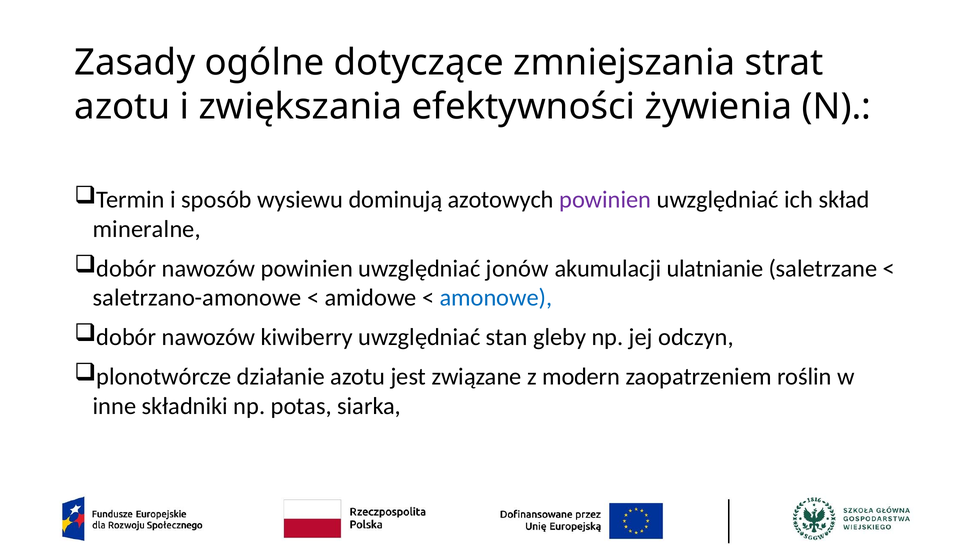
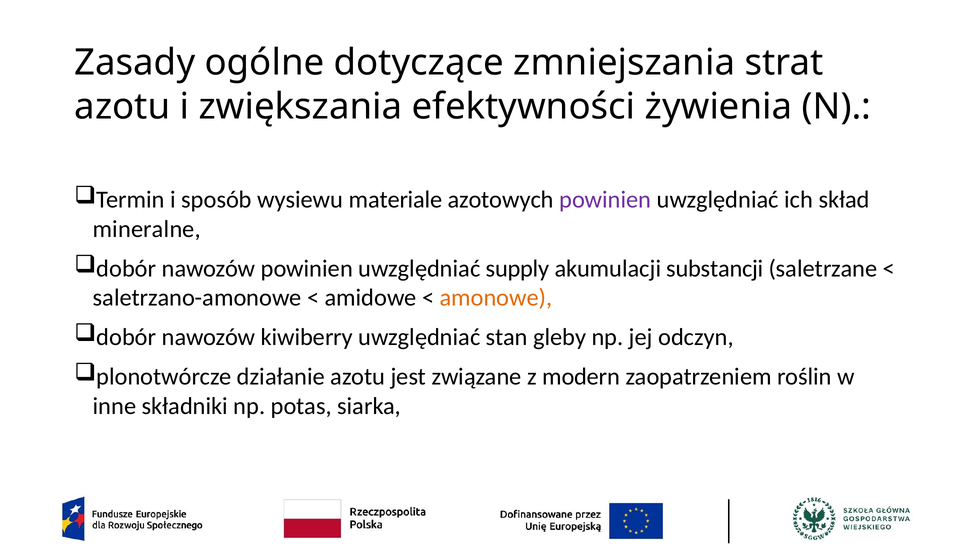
dominują: dominują -> materiale (396, 200)
jonów: jonów -> supply (518, 269)
ulatnianie: ulatnianie -> substancji (715, 269)
amonowe colour: blue -> orange (496, 298)
